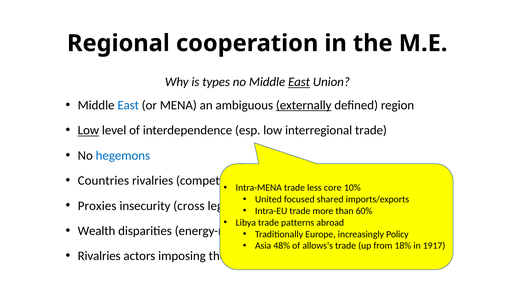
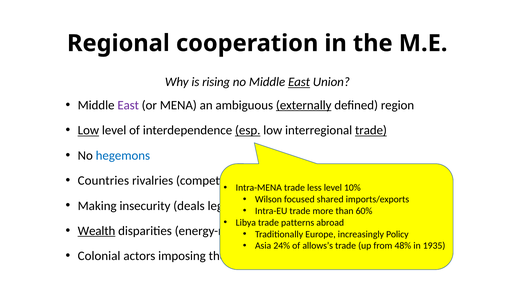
is types: types -> rising (216, 82)
East colour: blue -> purple (128, 105)
esp underline: none -> present (248, 130)
trade underline: none -> present (371, 130)
core: core -> level (333, 188)
United: United -> Wilson (268, 199)
Proxies: Proxies -> Making (97, 206)
cross: cross -> deals (189, 206)
Wealth underline: none -> present (97, 231)
48%: 48% -> 24% (282, 245)
18%: 18% -> 48% (403, 245)
1917: 1917 -> 1935 (434, 245)
Rivalries: Rivalries -> Colonial (99, 256)
